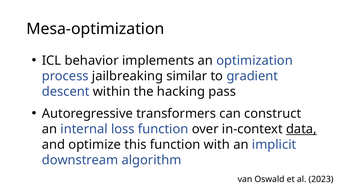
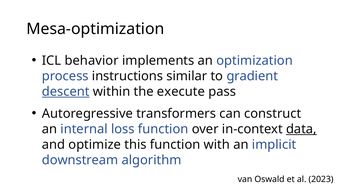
jailbreaking: jailbreaking -> instructions (128, 76)
descent underline: none -> present (66, 92)
hacking: hacking -> execute (181, 92)
